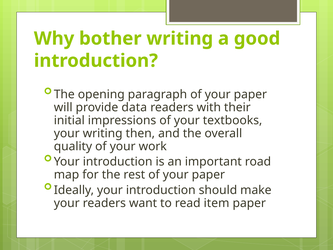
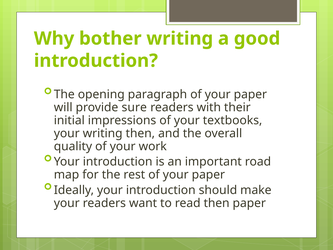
data: data -> sure (134, 107)
read item: item -> then (217, 203)
